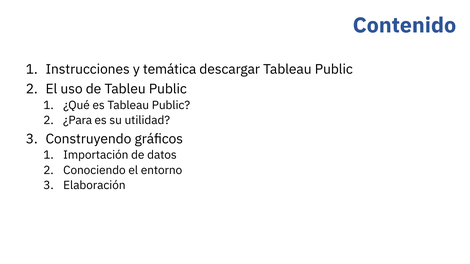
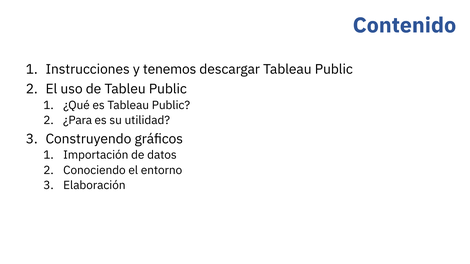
temática: temática -> tenemos (170, 69)
